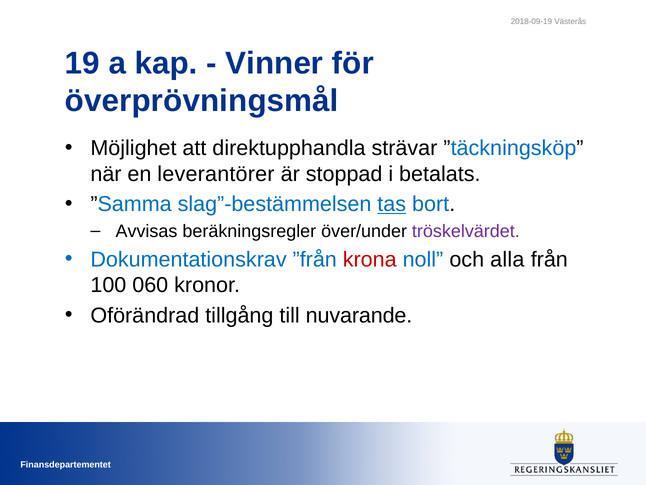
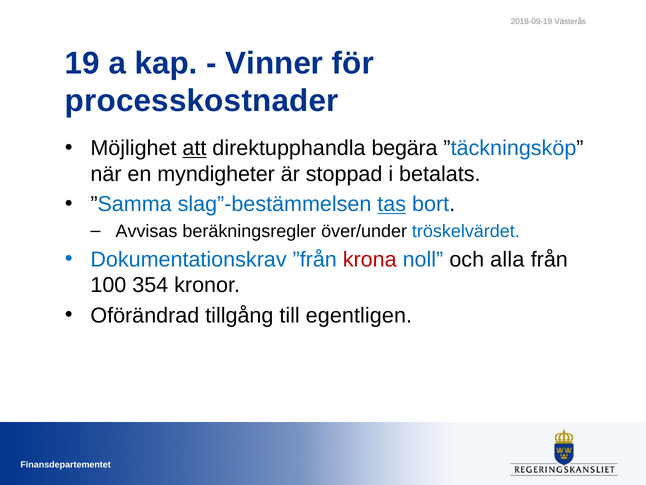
överprövningsmål: överprövningsmål -> processkostnader (202, 101)
att underline: none -> present (194, 148)
strävar: strävar -> begära (405, 148)
leverantörer: leverantörer -> myndigheter (216, 174)
tröskelvärdet colour: purple -> blue (466, 231)
060: 060 -> 354 (150, 285)
nuvarande: nuvarande -> egentligen (359, 315)
